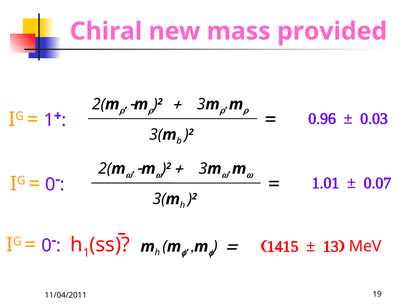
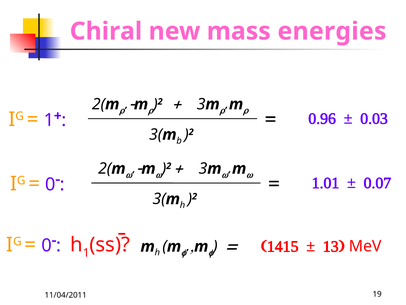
provided: provided -> energies (332, 31)
